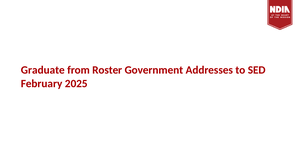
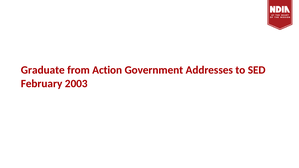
Roster: Roster -> Action (107, 70)
2025: 2025 -> 2003 (76, 84)
